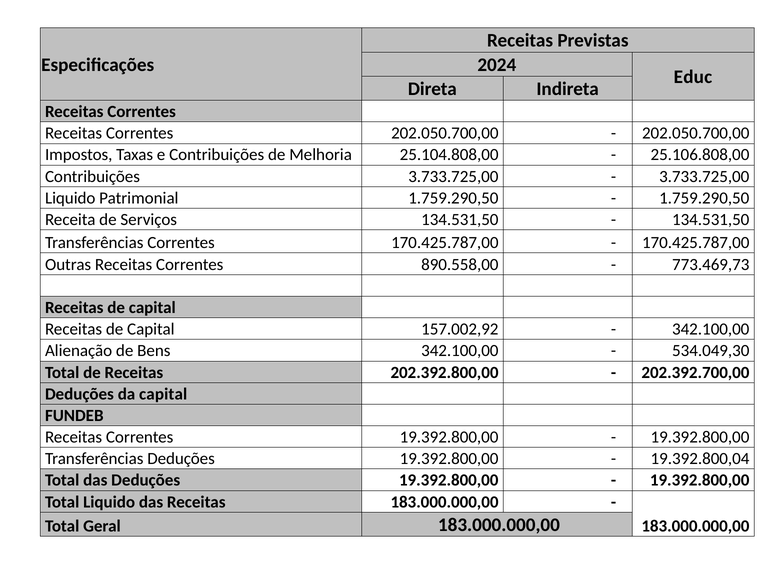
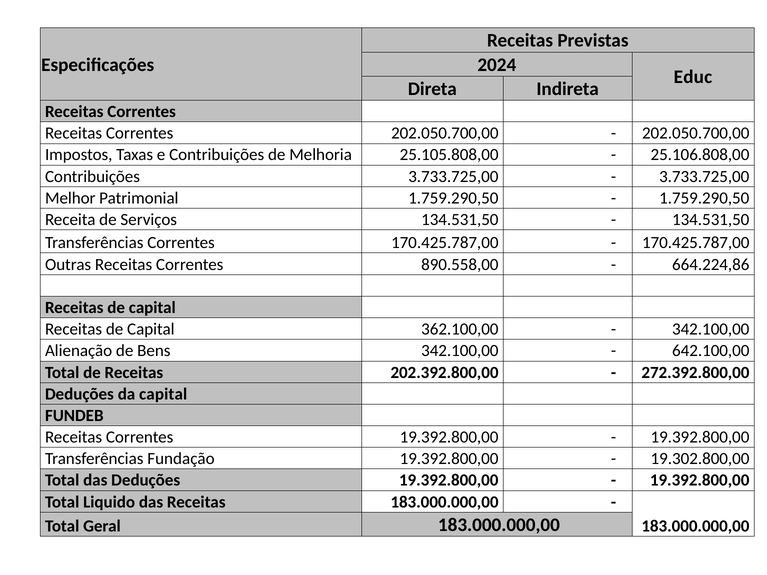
25.104.808,00: 25.104.808,00 -> 25.105.808,00 (449, 155)
Liquido: Liquido -> Melhor (70, 198)
773.469,73: 773.469,73 -> 664.224,86 (711, 265)
157.002,92: 157.002,92 -> 362.100,00 (460, 329)
534.049,30: 534.049,30 -> 642.100,00 (711, 351)
202.392.700,00: 202.392.700,00 -> 272.392.800,00 (695, 373)
Transferências Deduções: Deduções -> Fundação (181, 459)
19.392.800,04: 19.392.800,04 -> 19.302.800,00 (700, 459)
